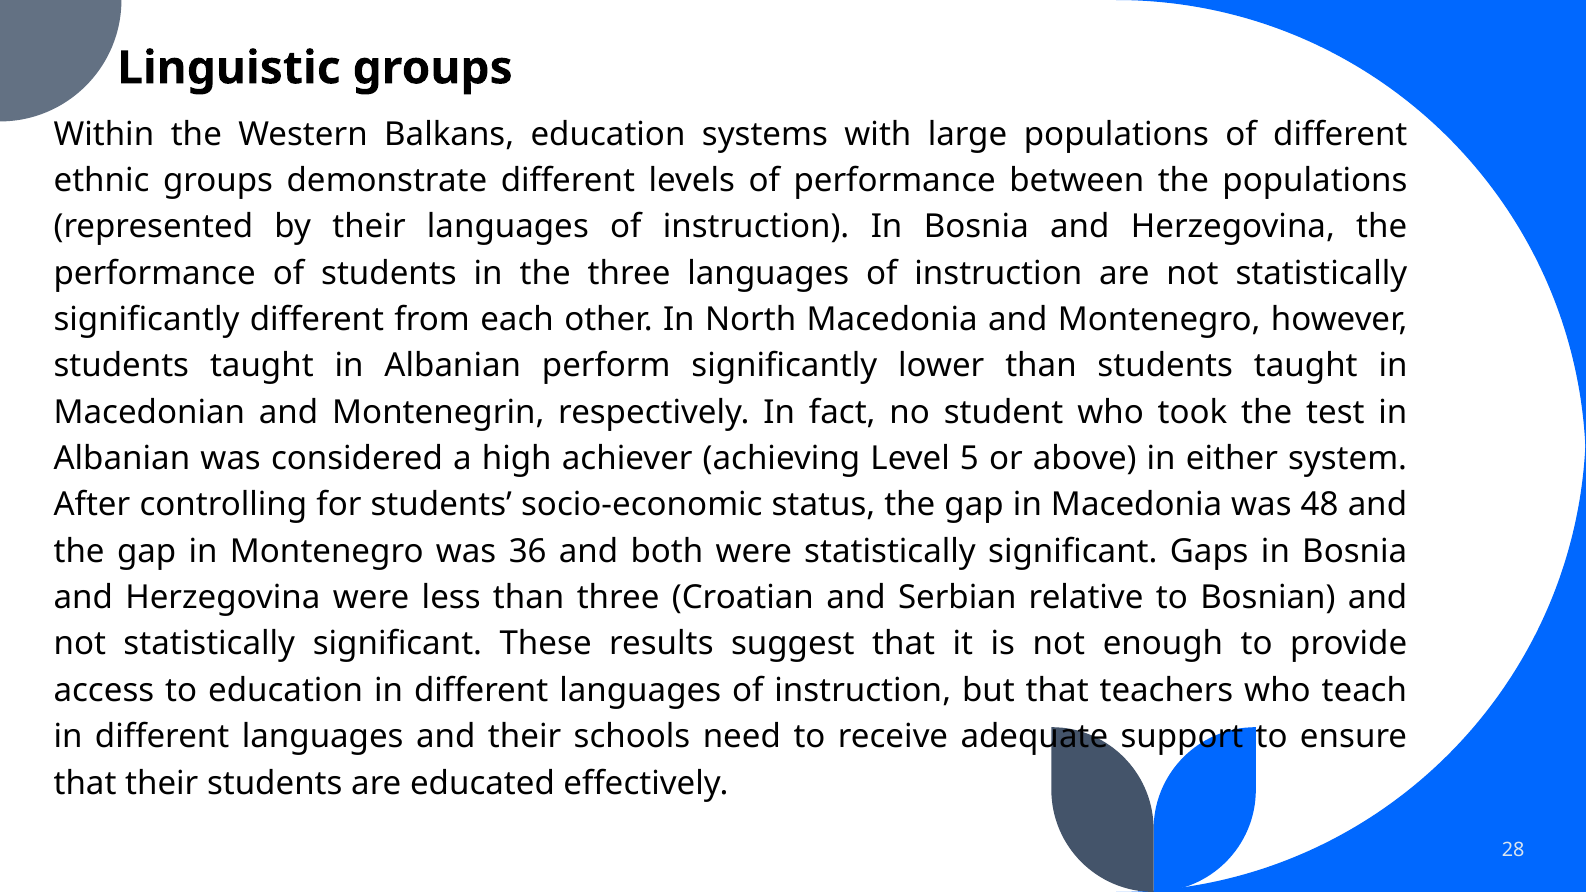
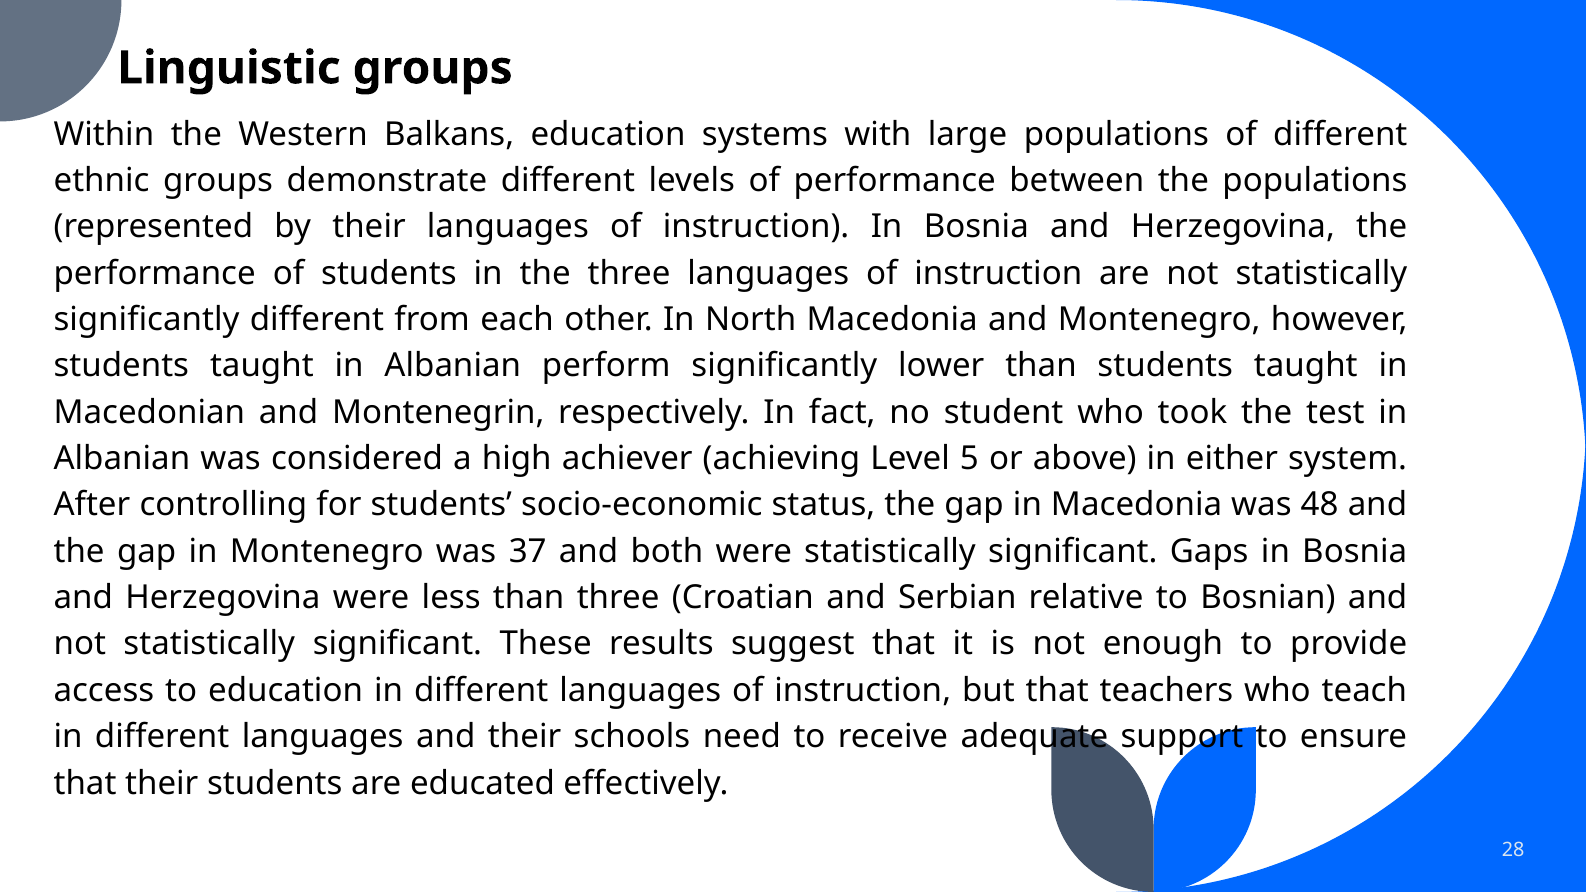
36: 36 -> 37 (528, 551)
